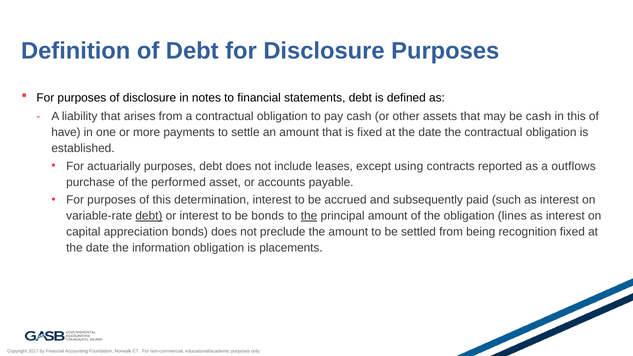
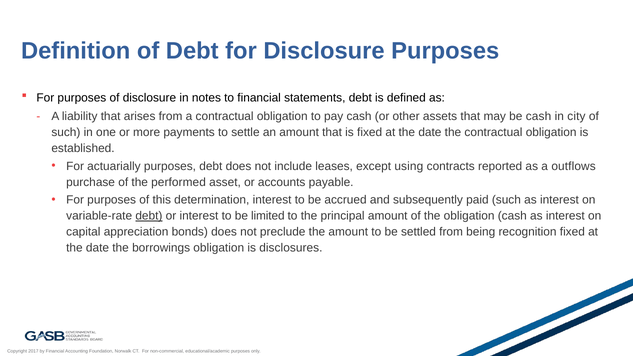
in this: this -> city (576, 116)
have: have -> such (66, 132)
be bonds: bonds -> limited (268, 216)
the underline: present -> none (309, 216)
obligation lines: lines -> cash (512, 216)
information: information -> borrowings (161, 248)
placements: placements -> disclosures (291, 248)
